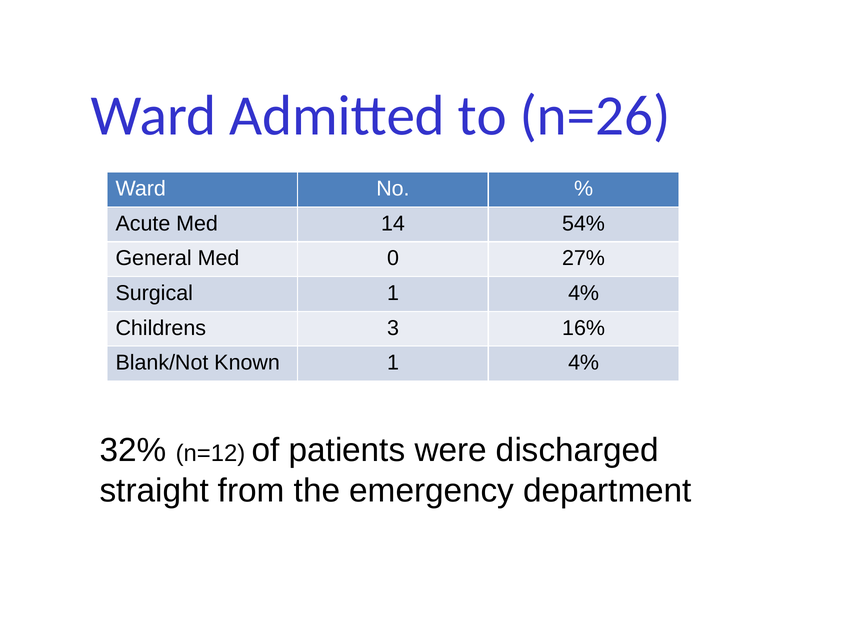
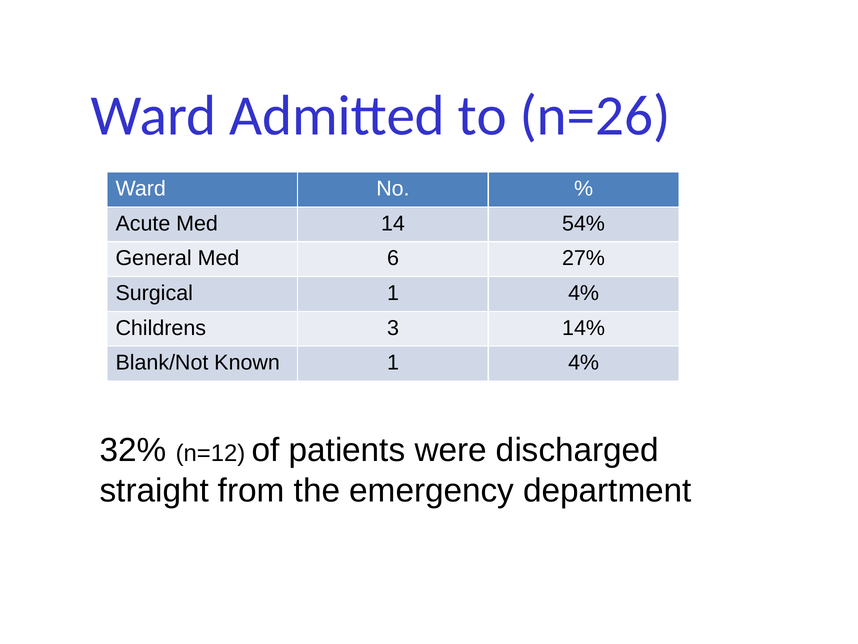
0: 0 -> 6 (393, 258)
16%: 16% -> 14% (584, 328)
